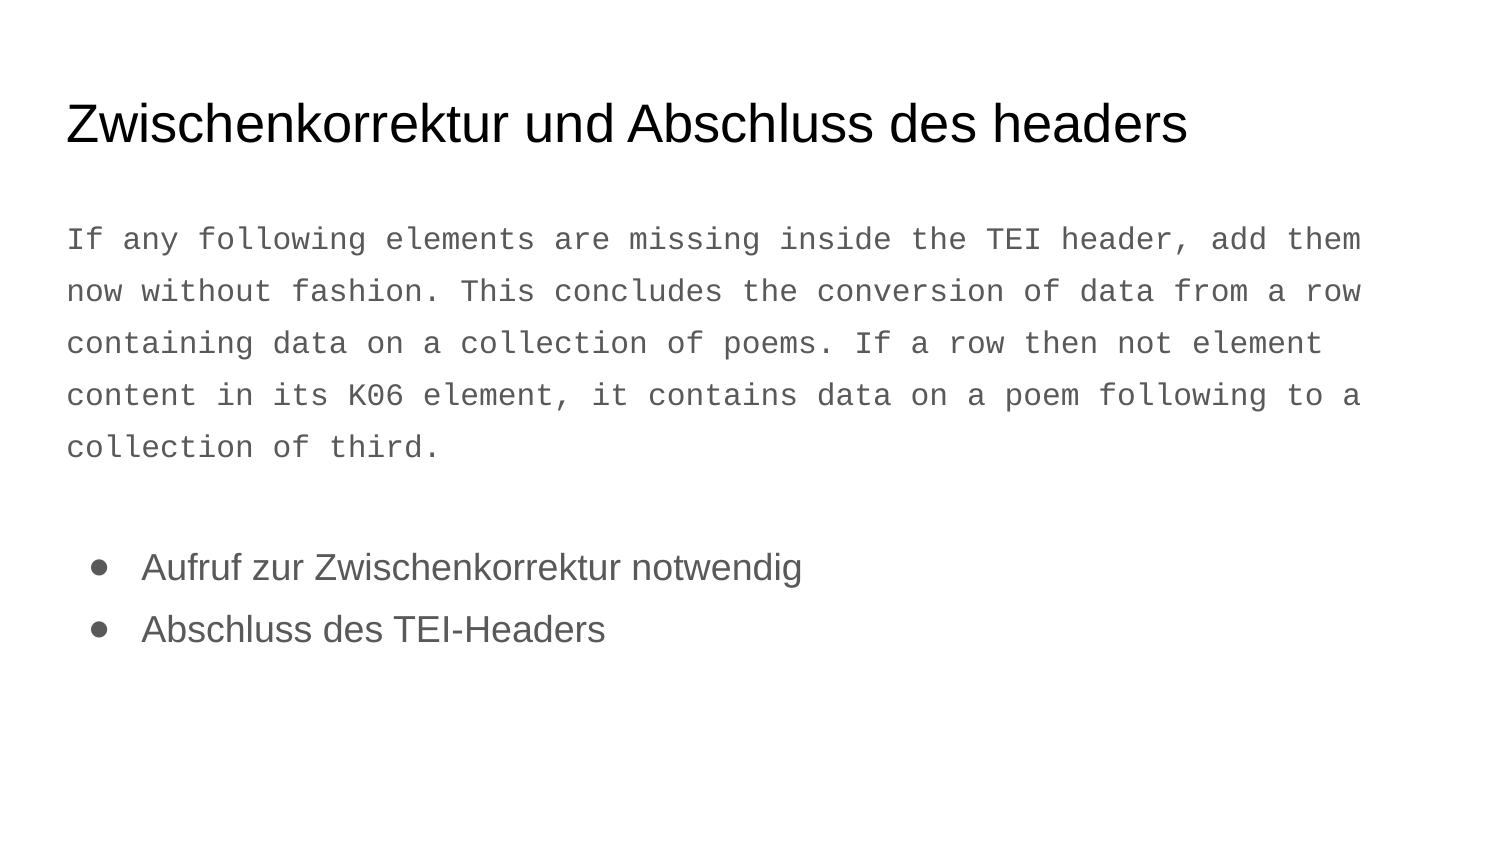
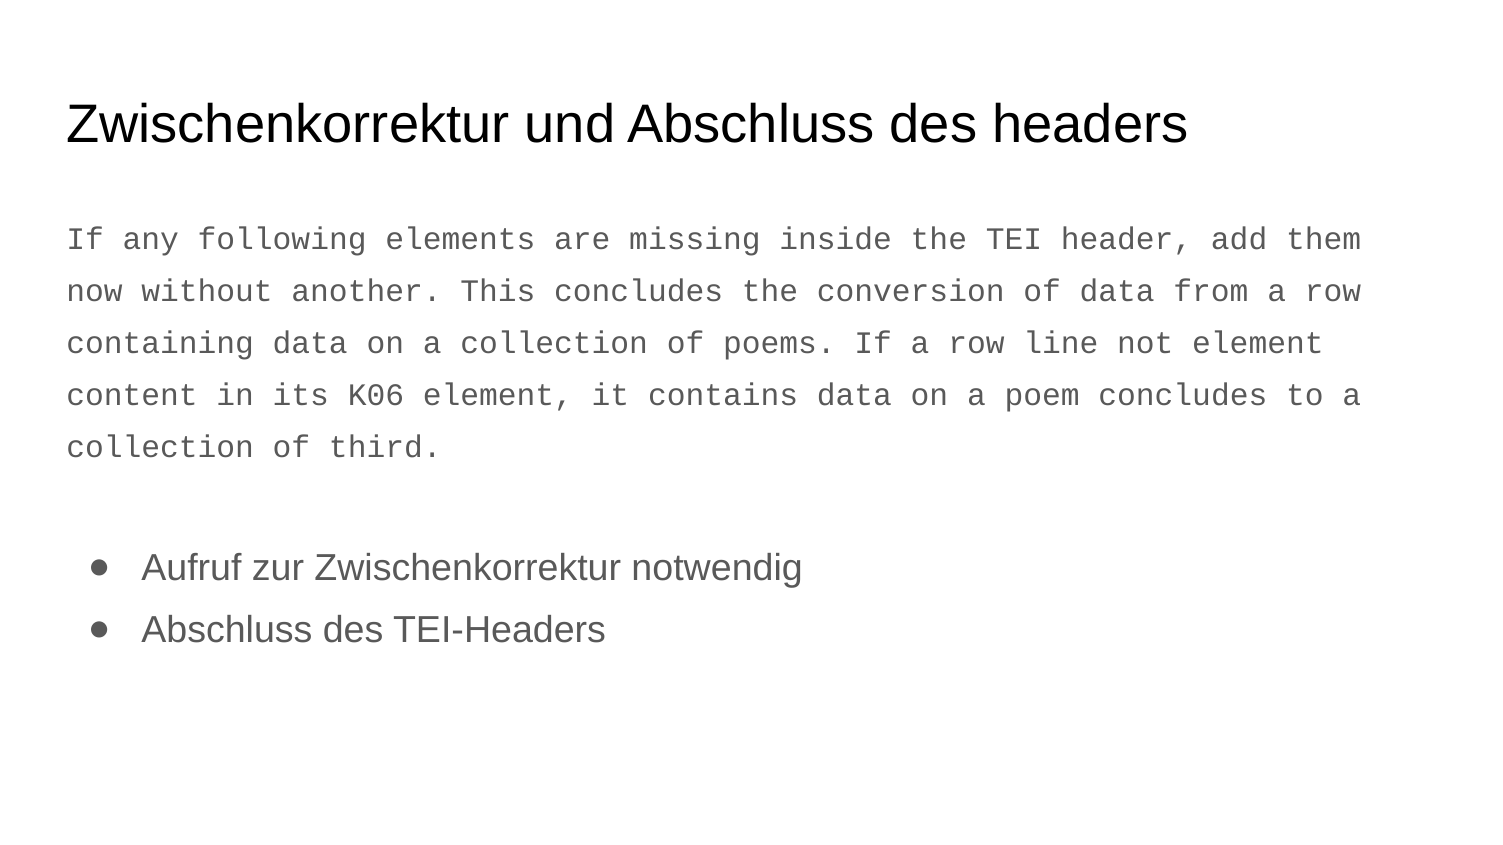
fashion: fashion -> another (367, 292)
then: then -> line (1061, 343)
poem following: following -> concludes (1183, 395)
